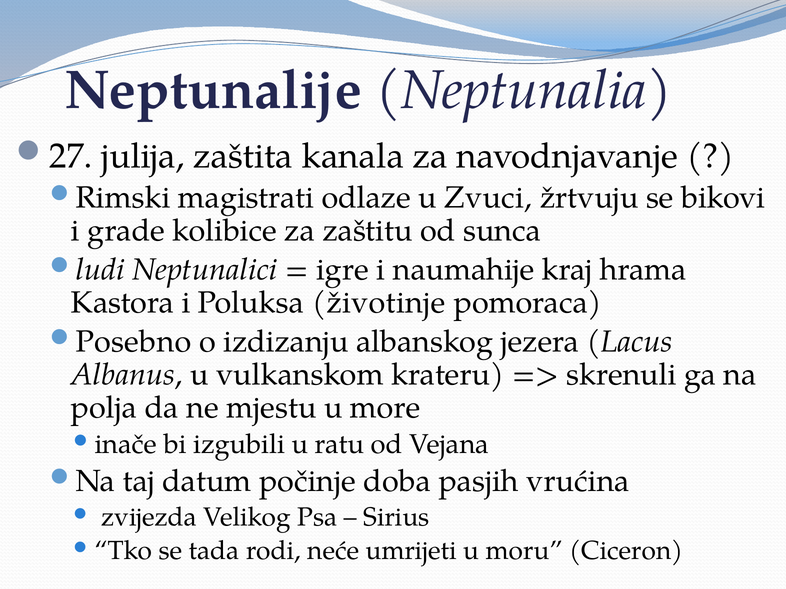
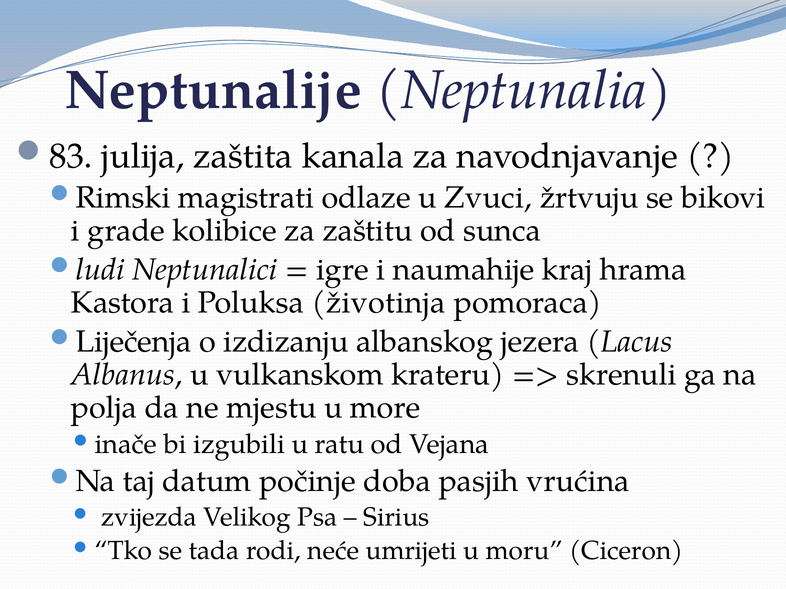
27: 27 -> 83 (71, 156)
životinje: životinje -> životinja (379, 303)
Posebno: Posebno -> Liječenja (134, 342)
